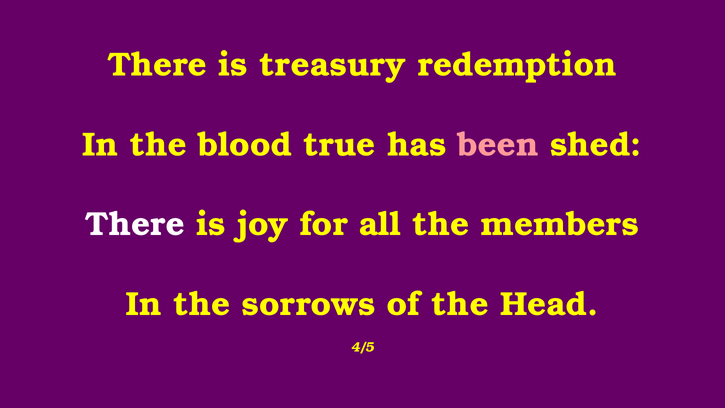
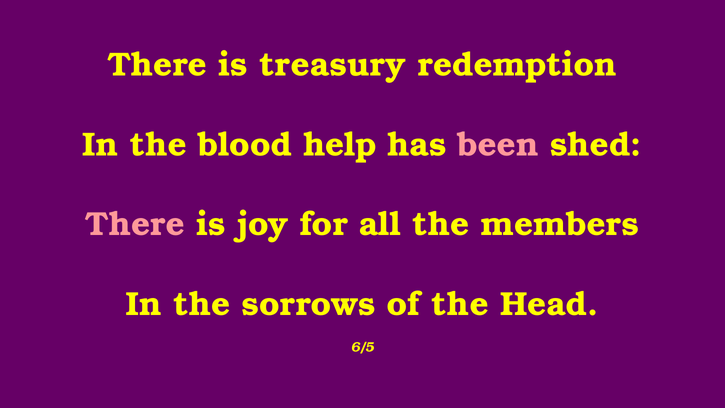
true: true -> help (340, 144)
There colour: white -> pink (135, 224)
4/5: 4/5 -> 6/5 (363, 347)
